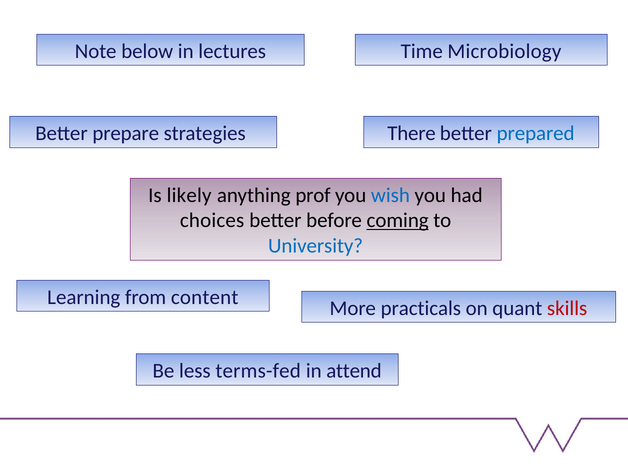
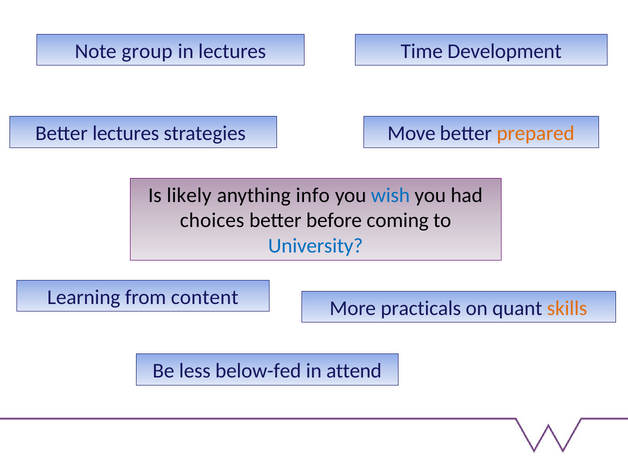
below: below -> group (147, 51)
Microbiology: Microbiology -> Development (505, 51)
Better prepare: prepare -> lectures (126, 133)
There: There -> Move (412, 133)
prepared colour: blue -> orange (536, 133)
prof: prof -> info (313, 195)
coming underline: present -> none (398, 221)
skills colour: red -> orange (567, 308)
terms-fed: terms-fed -> below-fed (258, 371)
